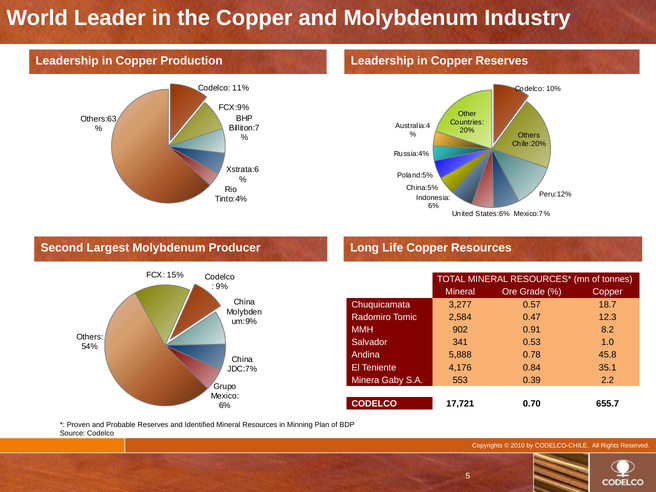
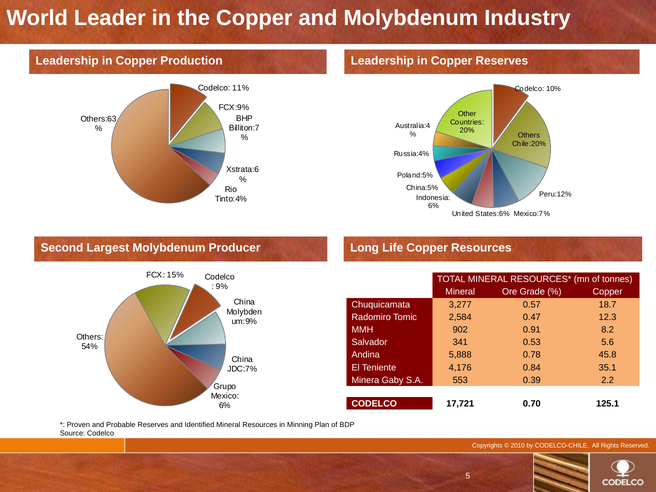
1.0: 1.0 -> 5.6 (608, 342)
655.7: 655.7 -> 125.1 (608, 404)
